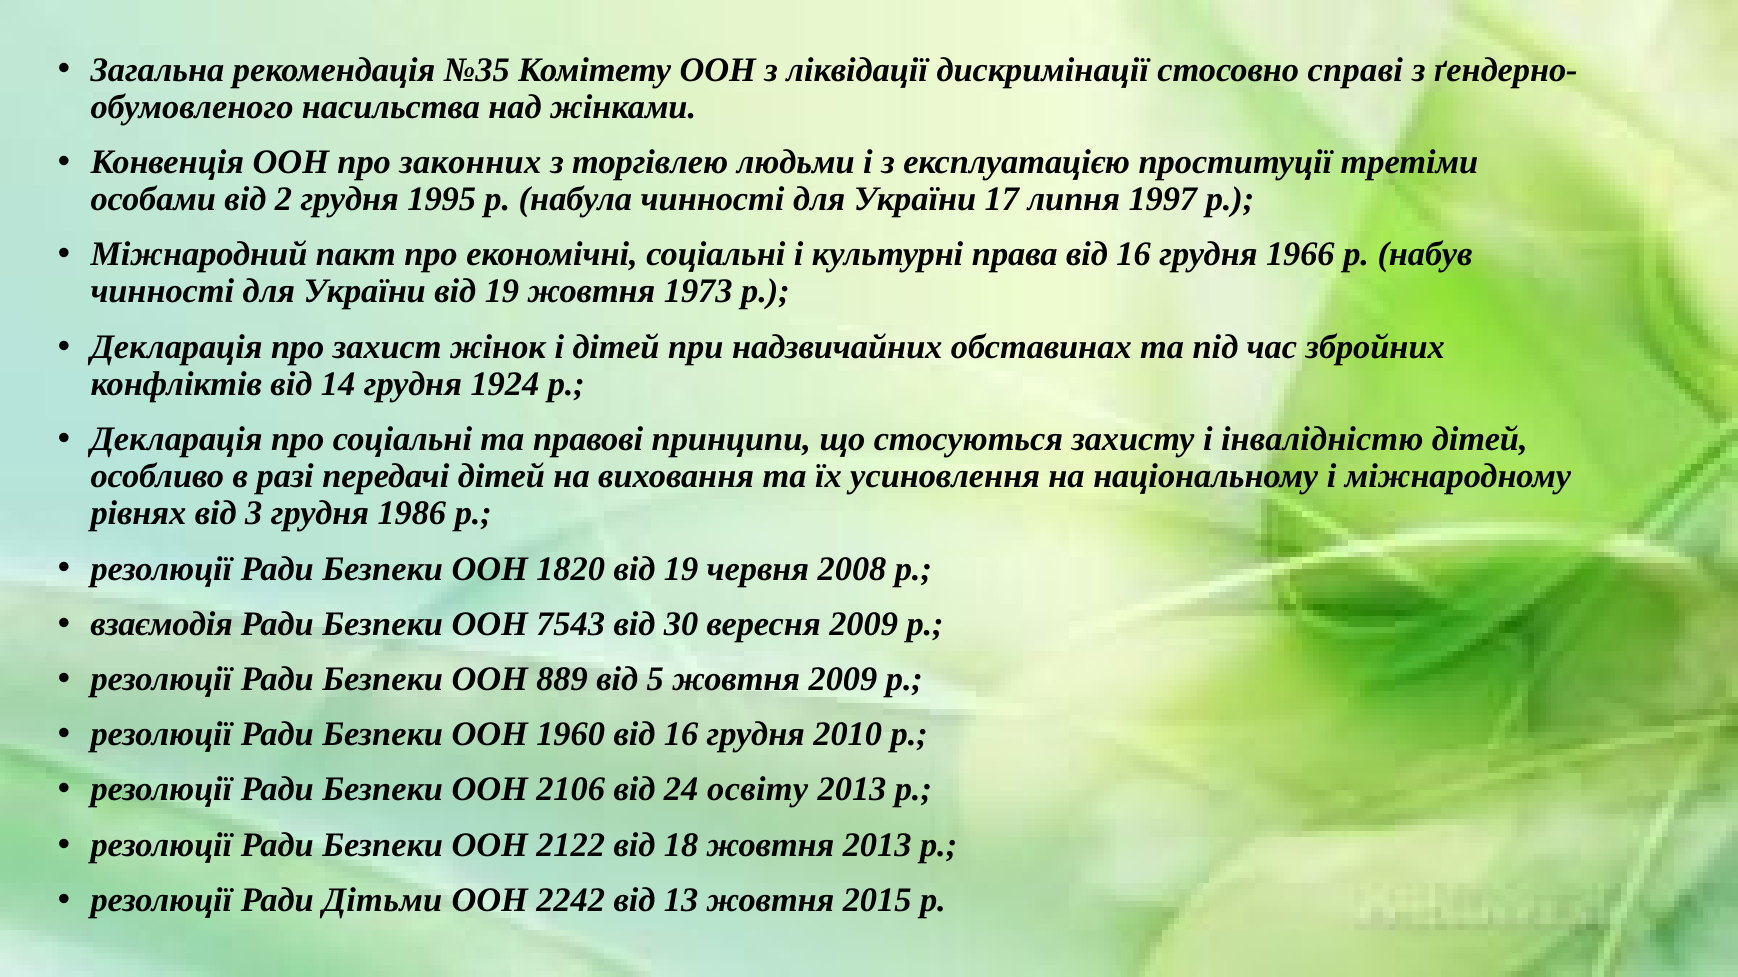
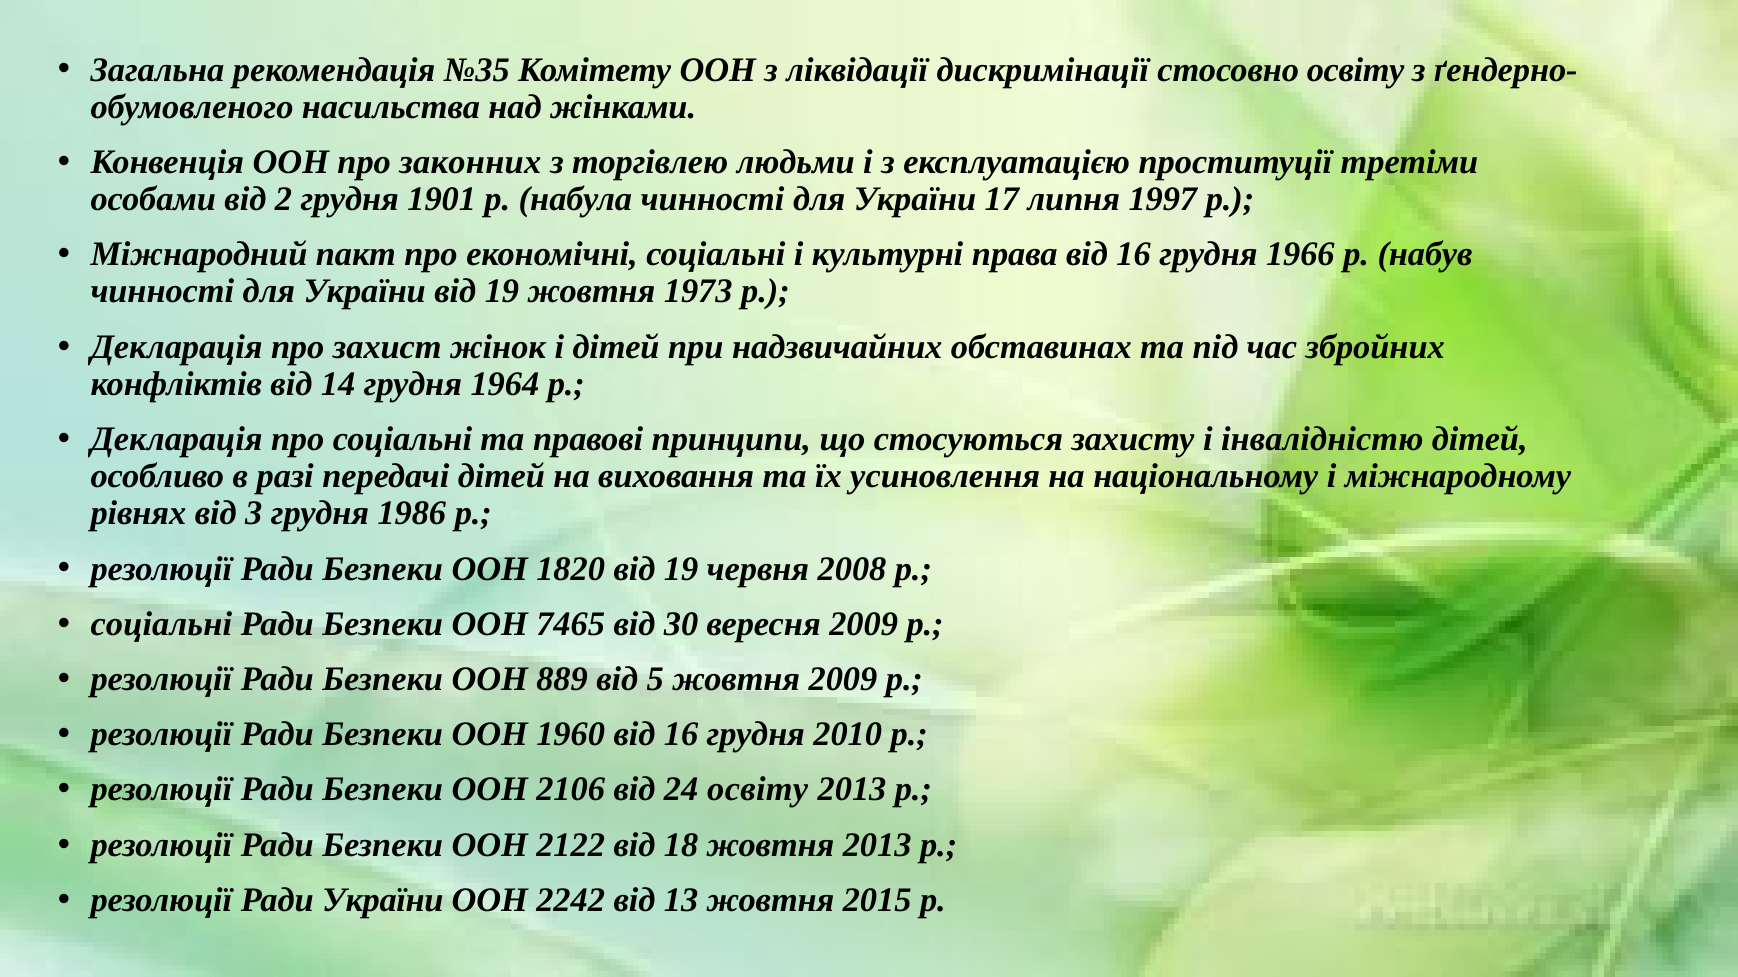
стосовно справі: справі -> освіту (1356, 70)
1995: 1995 -> 1901 (442, 199)
1924: 1924 -> 1964 (505, 384)
взаємодія: взаємодія -> соціальні (161, 624)
7543: 7543 -> 7465 (571, 624)
Ради Дітьми: Дітьми -> України (383, 901)
